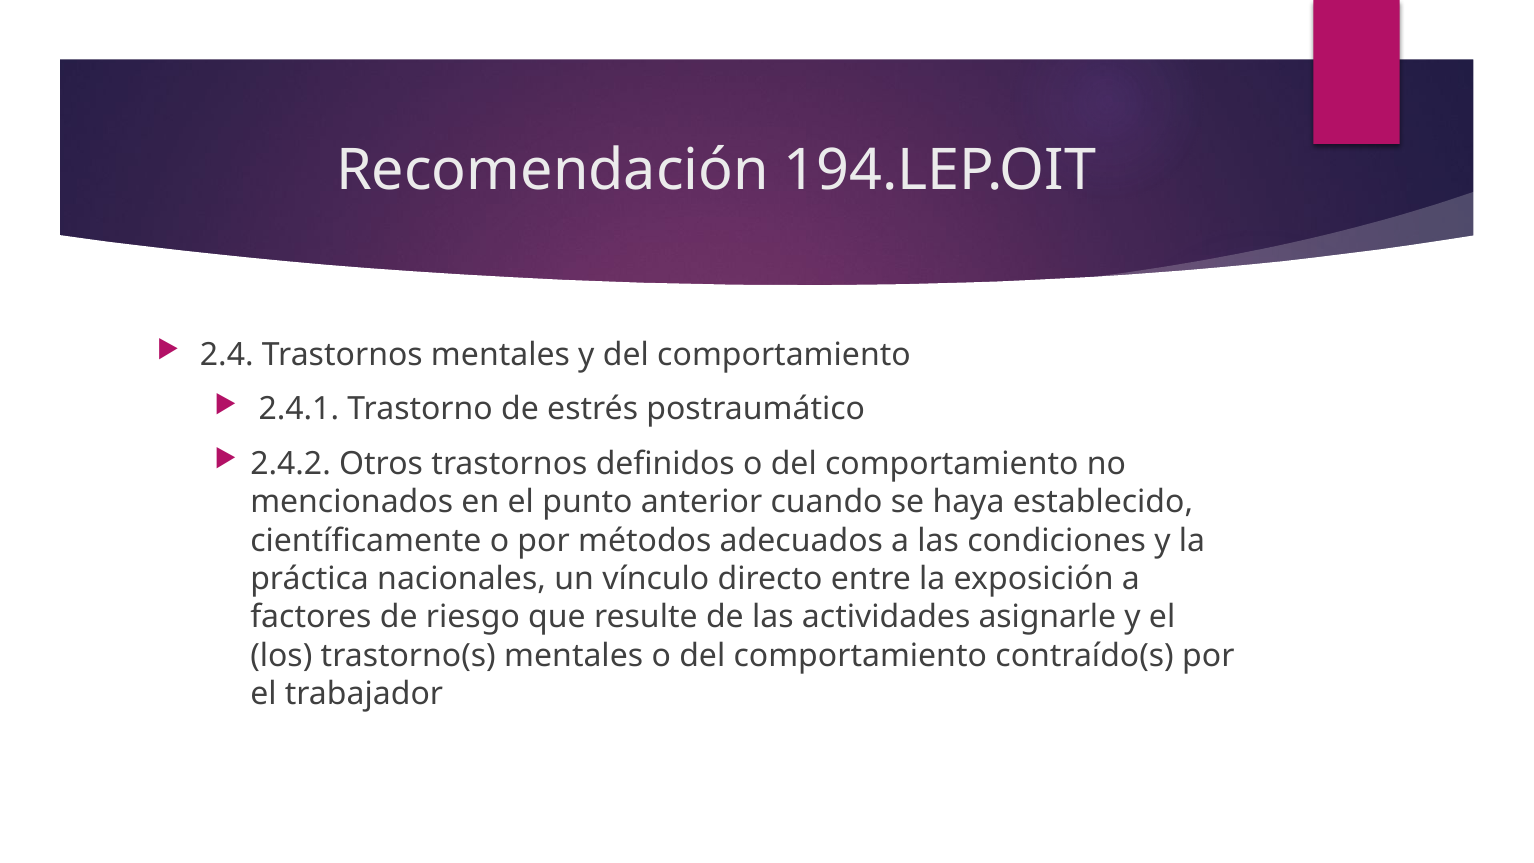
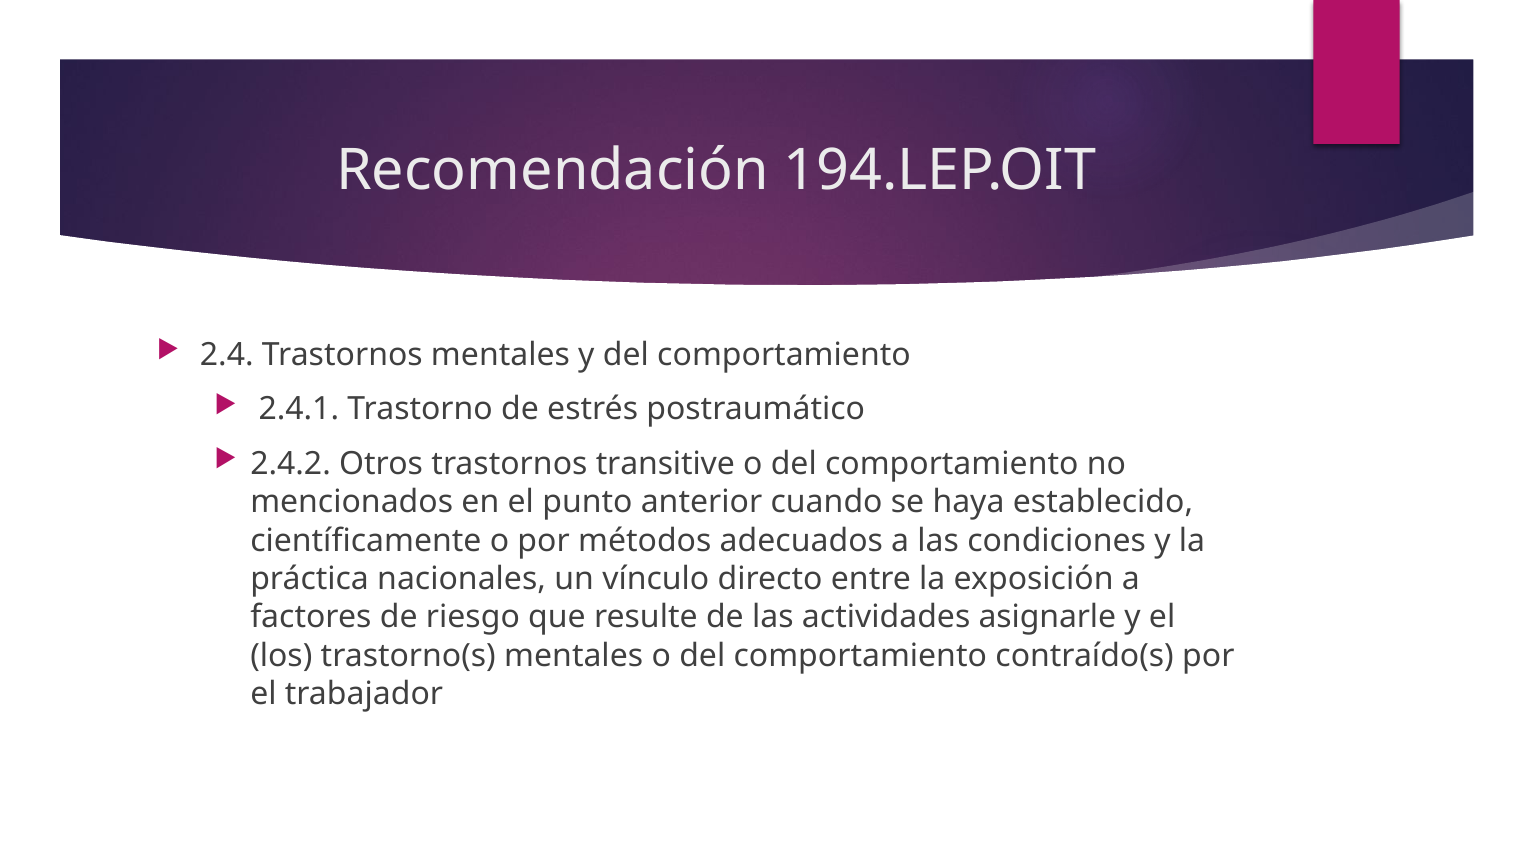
definidos: definidos -> transitive (665, 464)
